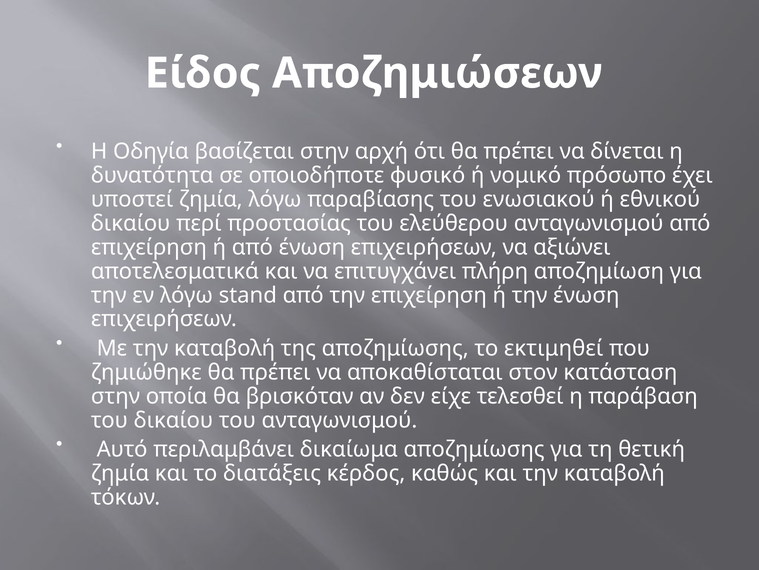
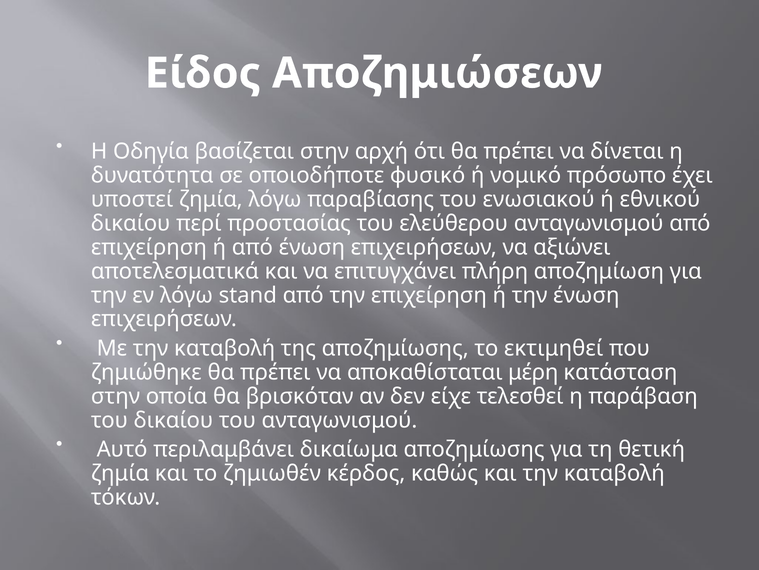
στον: στον -> μέρη (533, 372)
διατάξεις: διατάξεις -> ζημιωθέν (272, 473)
